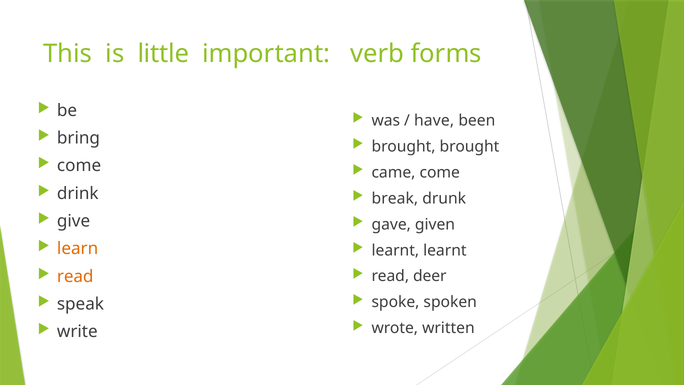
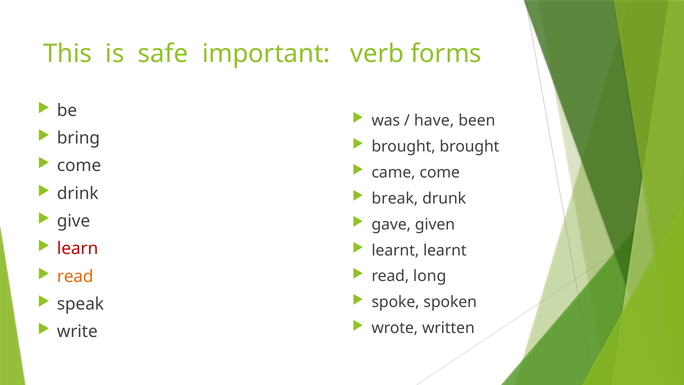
little: little -> safe (163, 54)
learn colour: orange -> red (78, 249)
deer: deer -> long (430, 276)
